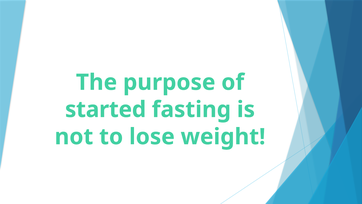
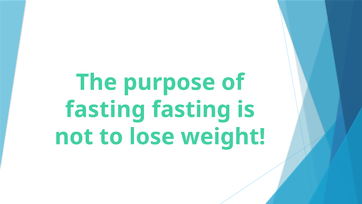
started: started -> fasting (105, 109)
